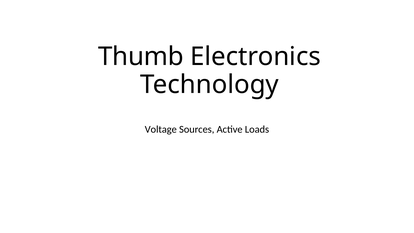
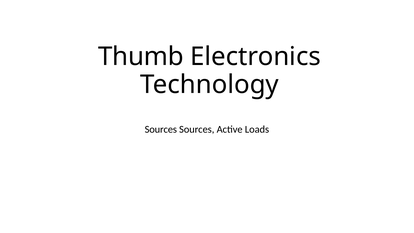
Voltage: Voltage -> Sources (161, 129)
